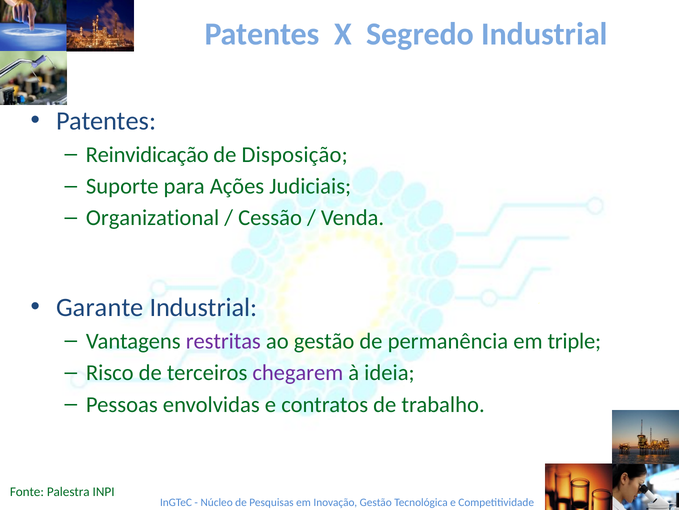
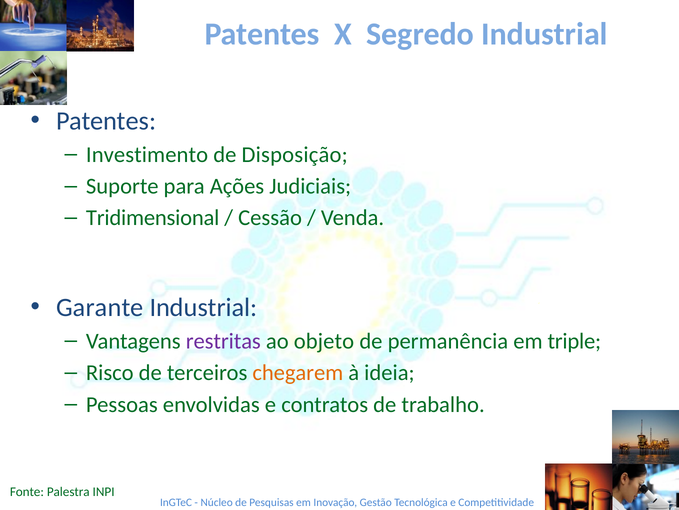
Reinvidicação: Reinvidicação -> Investimento (147, 154)
Organizational: Organizational -> Tridimensional (153, 218)
ao gestão: gestão -> objeto (324, 341)
chegarem colour: purple -> orange (298, 372)
